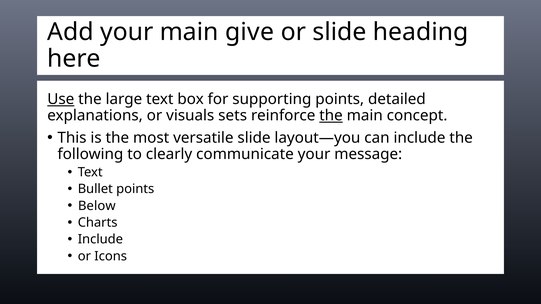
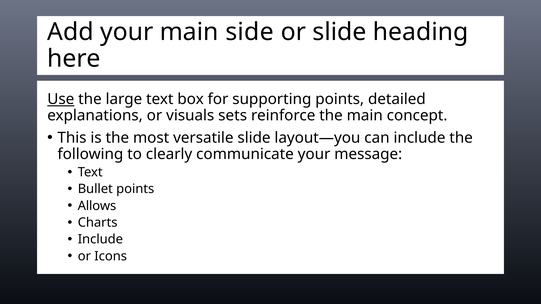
give: give -> side (250, 32)
the underline: present -> none (331, 116)
Below: Below -> Allows (97, 206)
